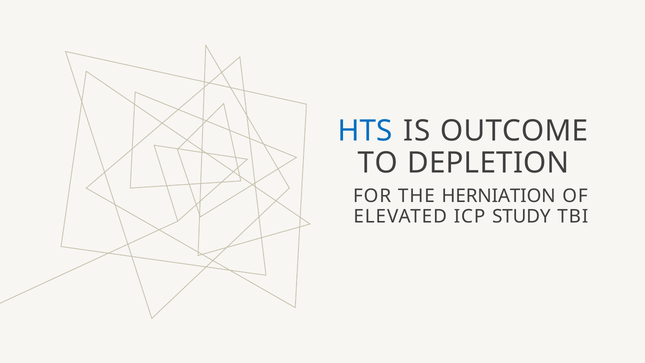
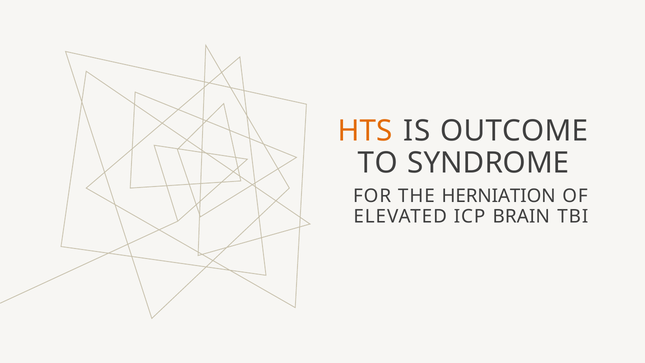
HTS colour: blue -> orange (365, 131)
DEPLETION: DEPLETION -> SYNDROME (488, 163)
STUDY: STUDY -> BRAIN (521, 216)
